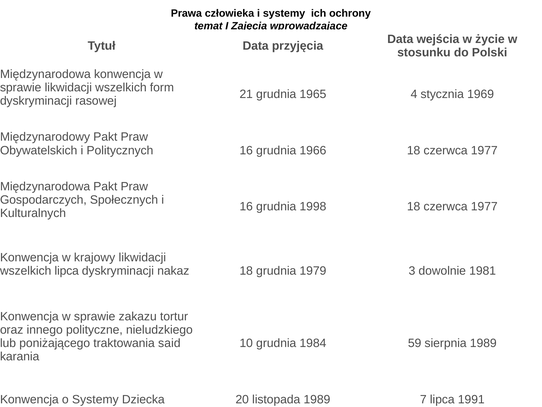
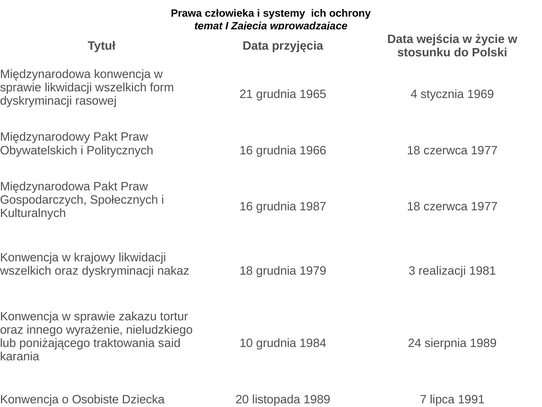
1998: 1998 -> 1987 (313, 206)
wszelkich lipca: lipca -> oraz (67, 271)
dowolnie: dowolnie -> realizacji (442, 271)
polityczne: polityczne -> wyrażenie (94, 329)
59: 59 -> 24 (415, 343)
o Systemy: Systemy -> Osobiste (95, 399)
